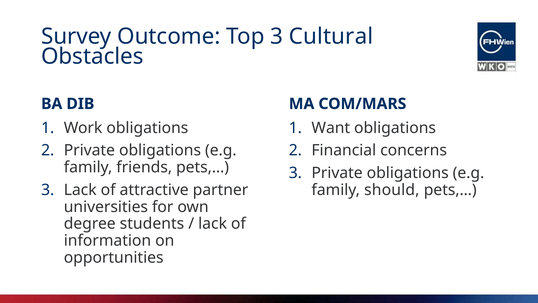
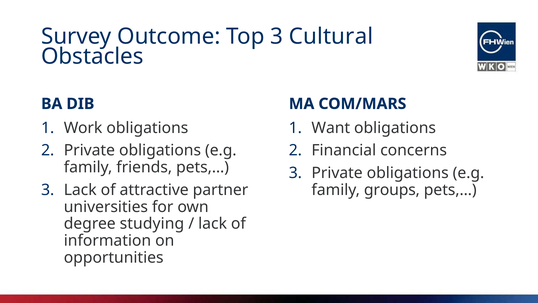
should: should -> groups (392, 190)
students: students -> studying (152, 224)
